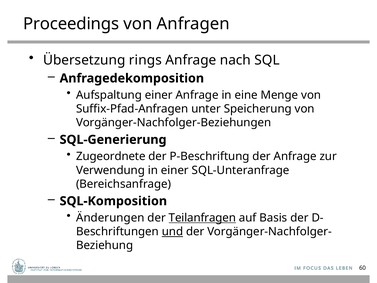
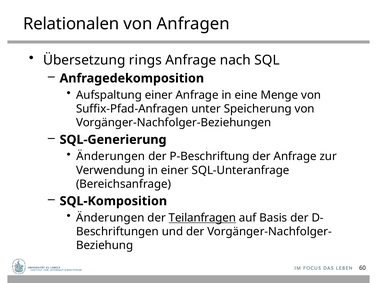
Proceedings: Proceedings -> Relationalen (71, 24)
Zugeordnete: Zugeordnete -> Änderungen (111, 156)
und underline: present -> none (172, 231)
